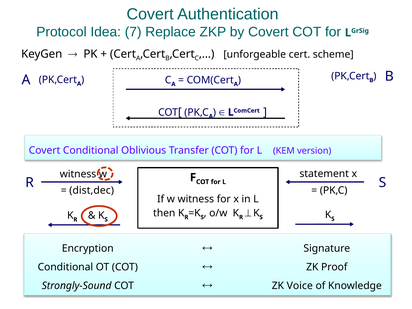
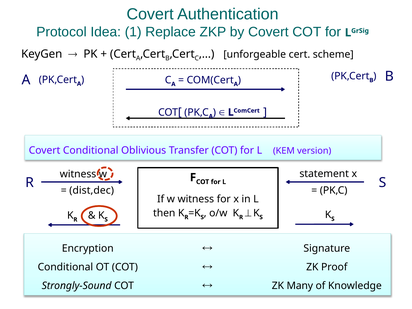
7: 7 -> 1 (133, 32)
Voice: Voice -> Many (300, 286)
